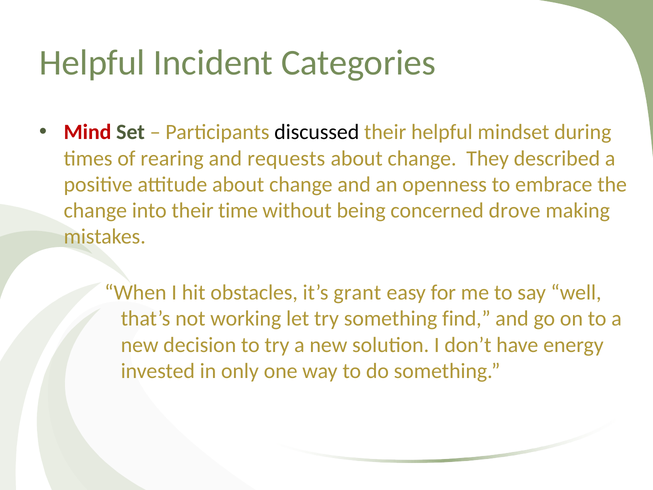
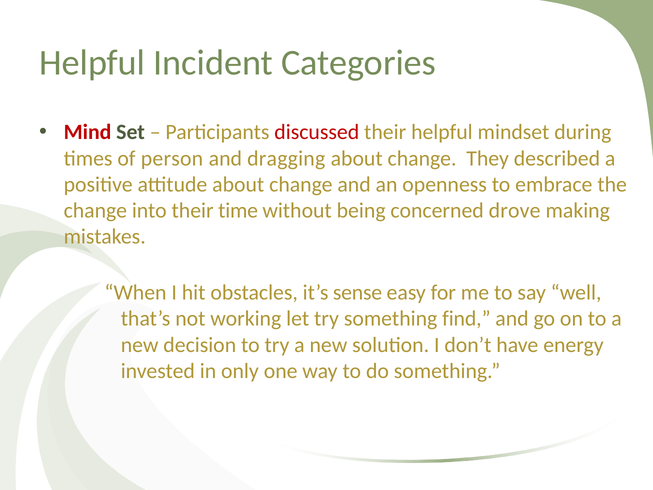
discussed colour: black -> red (317, 132)
rearing: rearing -> person (172, 158)
requests: requests -> dragging (286, 158)
grant: grant -> sense (358, 293)
